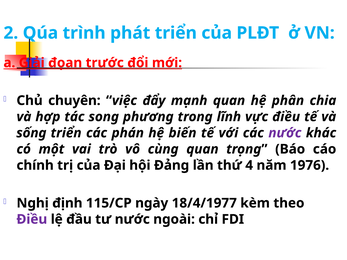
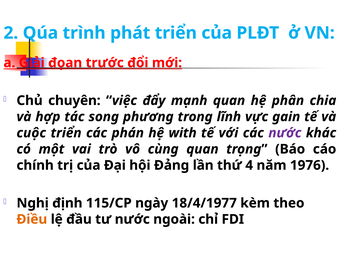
vực điều: điều -> gain (286, 117)
sống: sống -> cuộc (31, 133)
biến: biến -> with (183, 133)
Điều colour: purple -> orange (32, 219)
